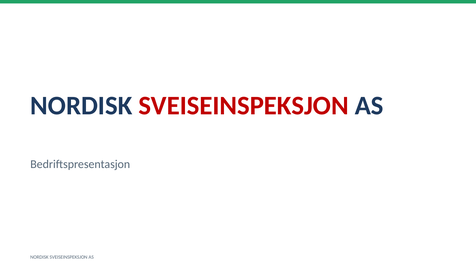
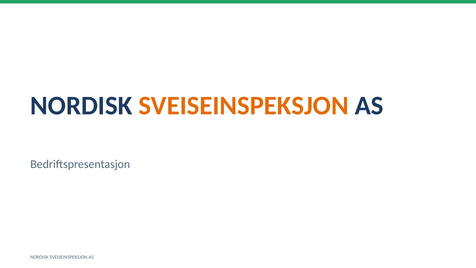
SVEISEINSPEKSJON colour: red -> orange (244, 106)
